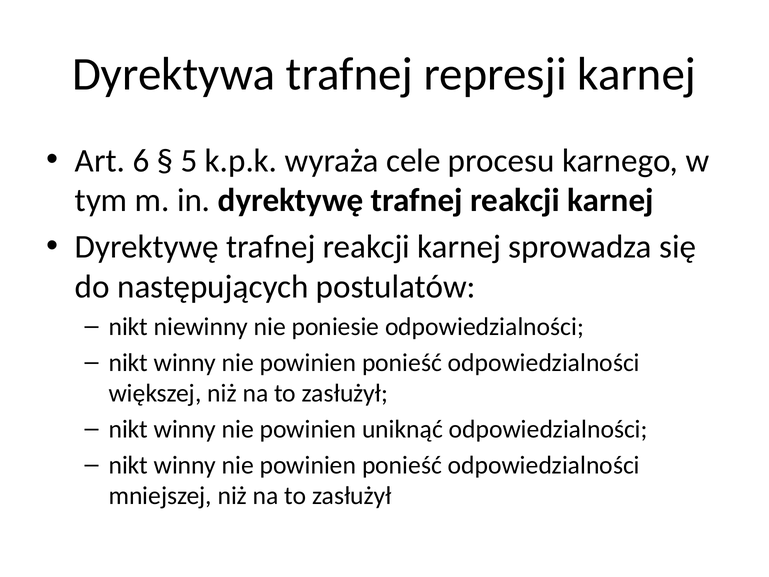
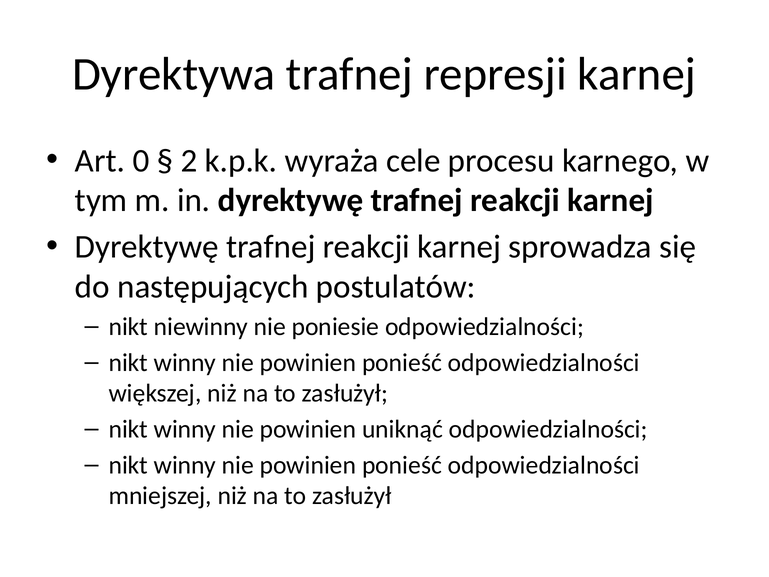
6: 6 -> 0 (141, 161)
5: 5 -> 2 (189, 161)
